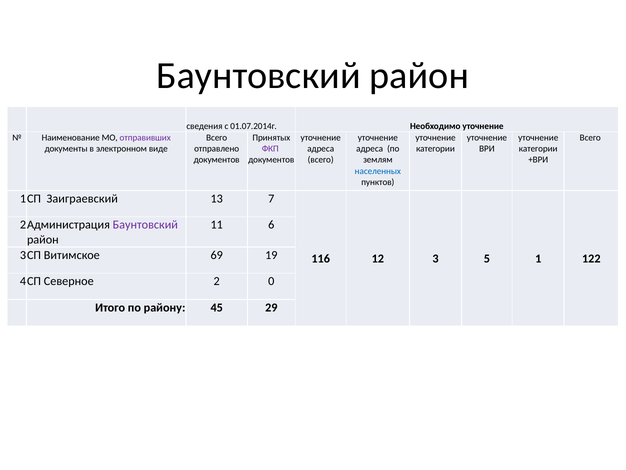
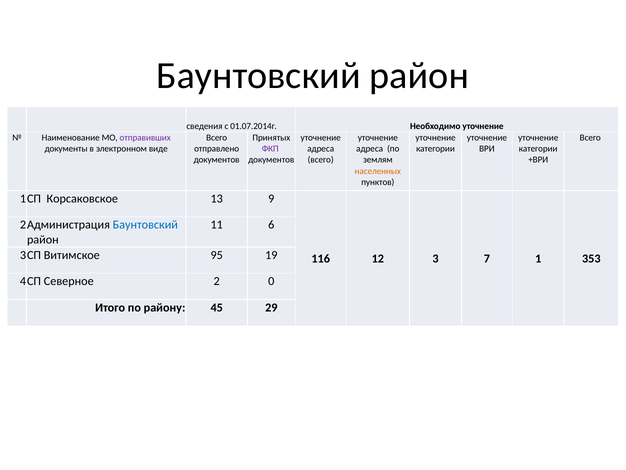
населенных colour: blue -> orange (378, 171)
Заиграевский: Заиграевский -> Корсаковское (82, 198)
7: 7 -> 9 (271, 198)
Баунтовский colour: purple -> blue (145, 225)
69: 69 -> 95 (217, 255)
5: 5 -> 7 (487, 258)
122: 122 -> 353 (591, 258)
